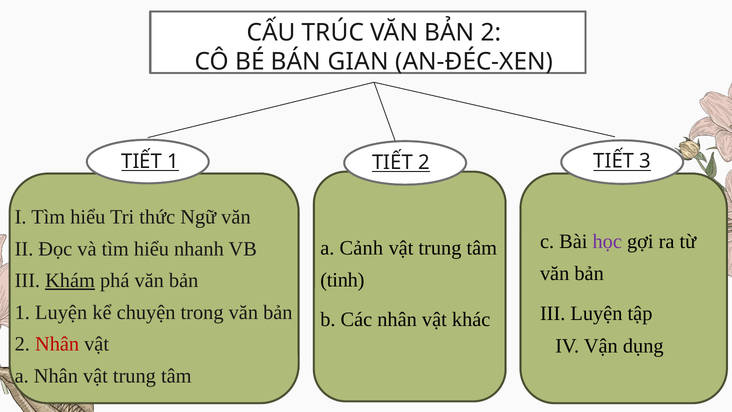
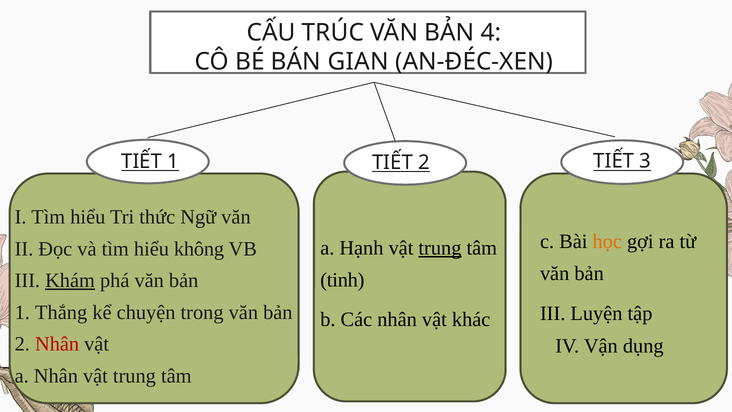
TRÚC VĂN BẢN 2: 2 -> 4 (491, 32)
học colour: purple -> orange (607, 242)
Cảnh: Cảnh -> Hạnh (361, 248)
trung underline: none -> present (440, 248)
nhanh: nhanh -> không (199, 249)
1 Luyện: Luyện -> Thắng (61, 312)
